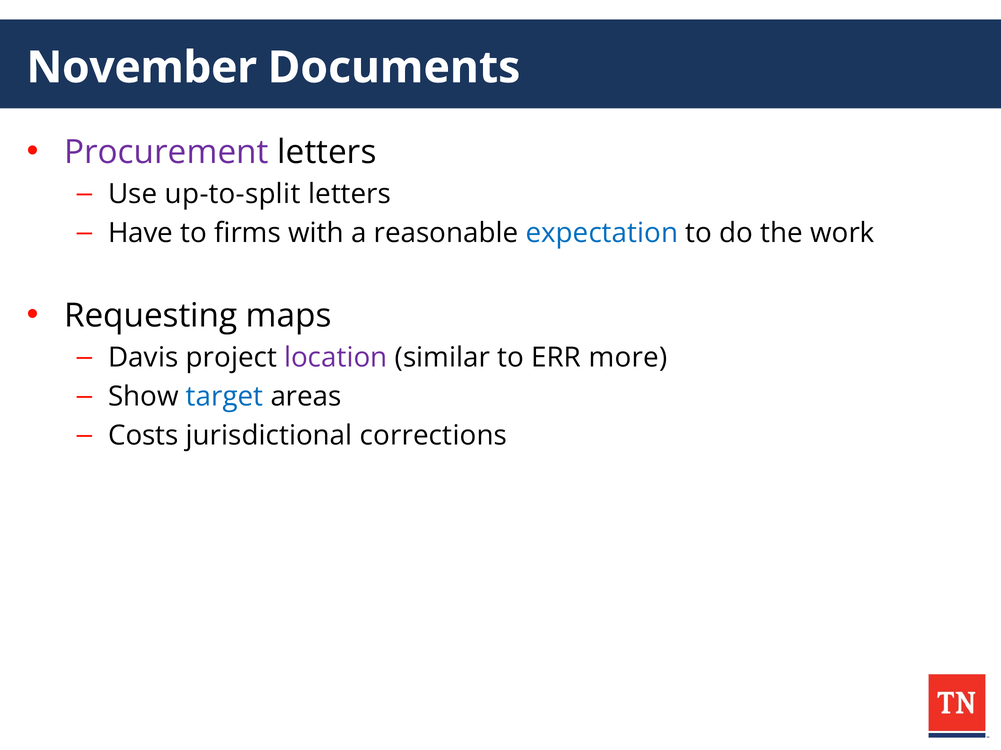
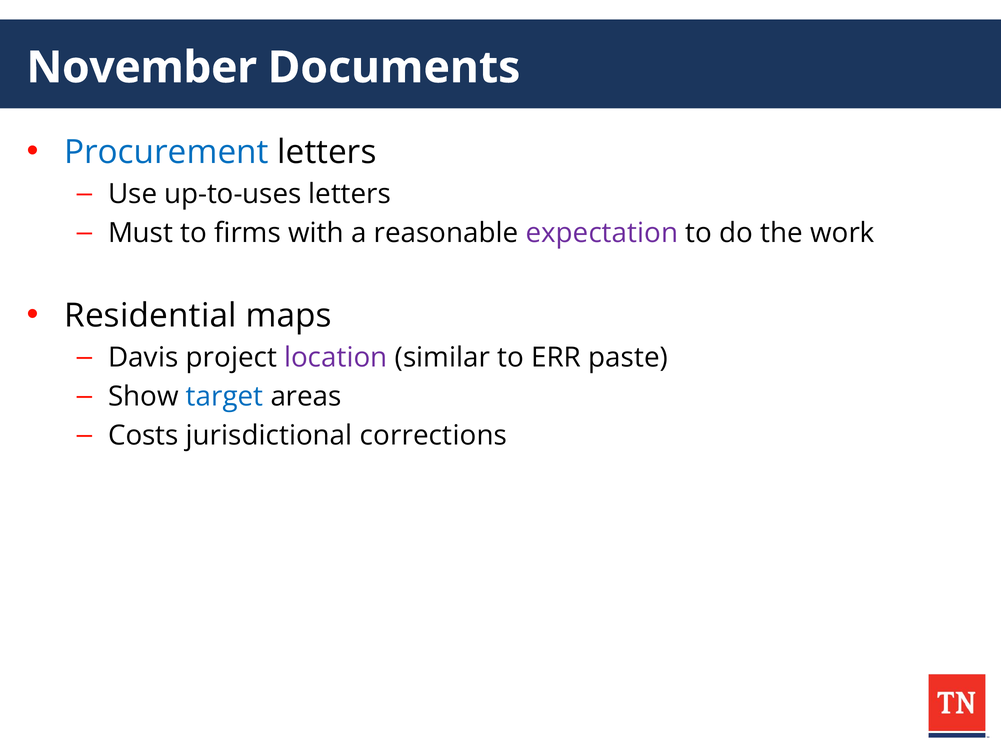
Procurement colour: purple -> blue (166, 152)
up-to-split: up-to-split -> up-to-uses (233, 194)
Have: Have -> Must (141, 233)
expectation colour: blue -> purple (602, 233)
Requesting: Requesting -> Residential (151, 316)
more: more -> paste (628, 358)
